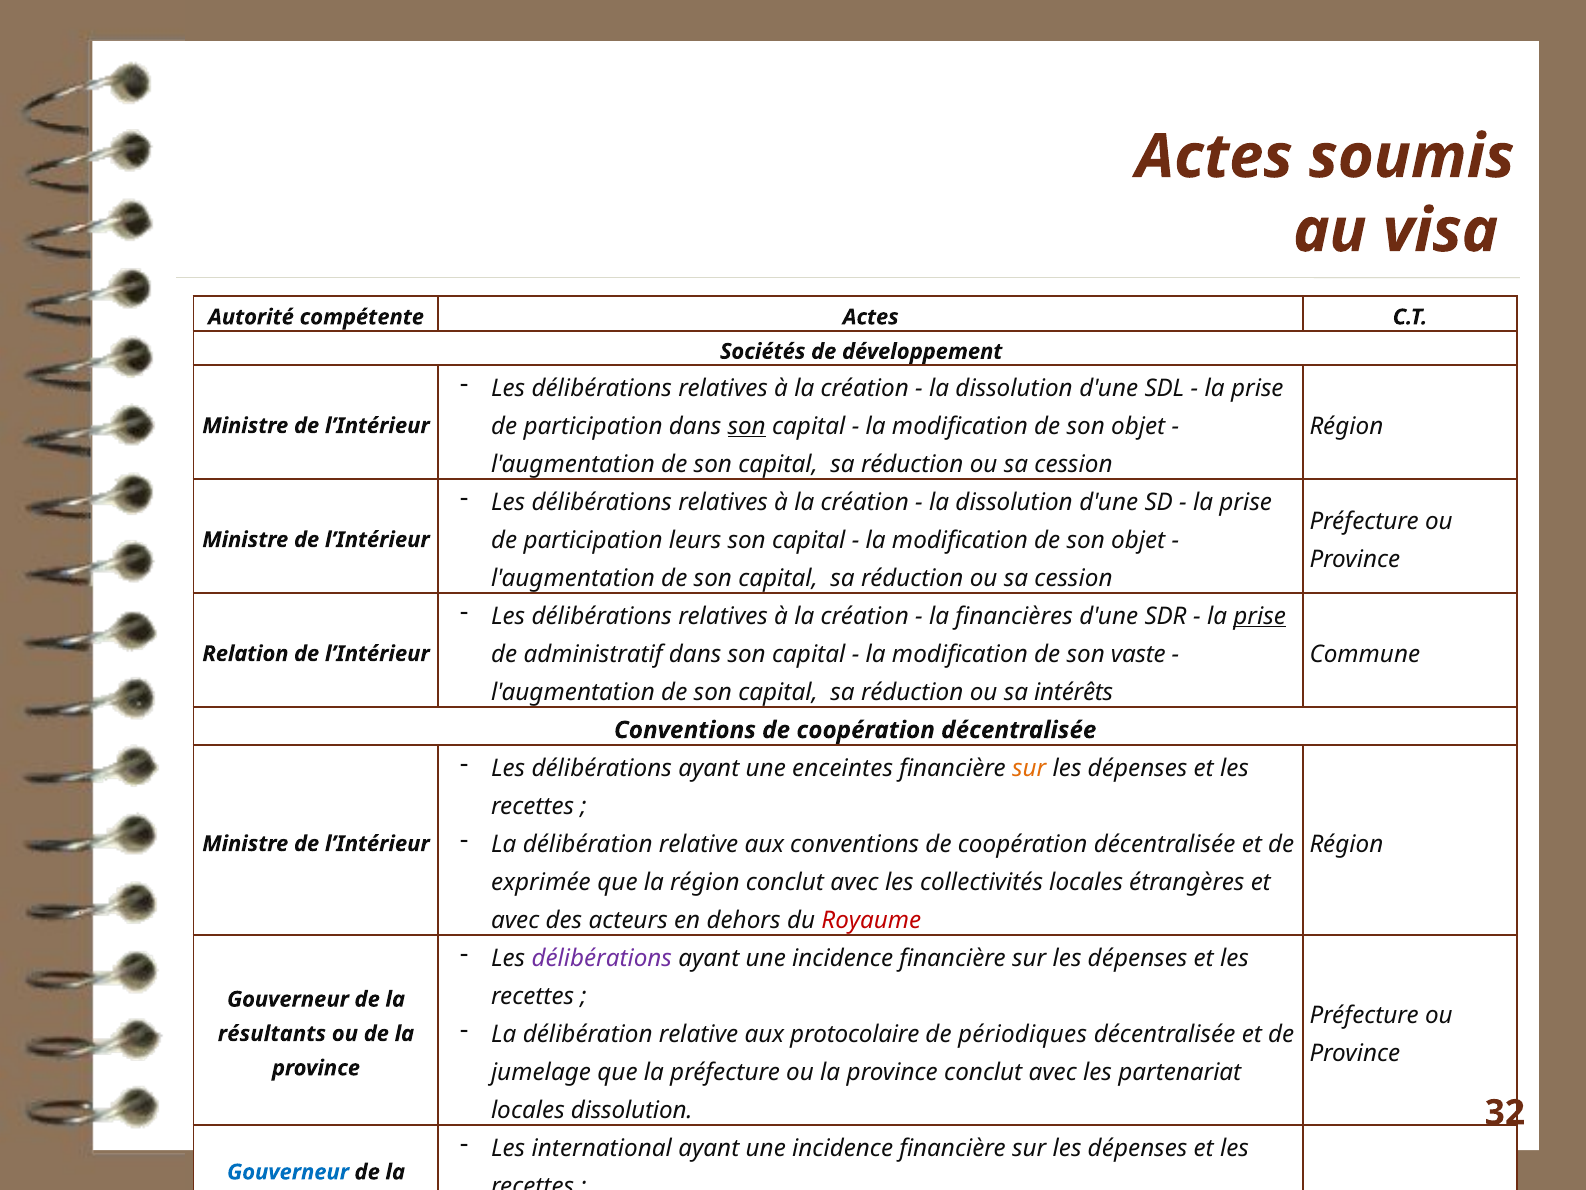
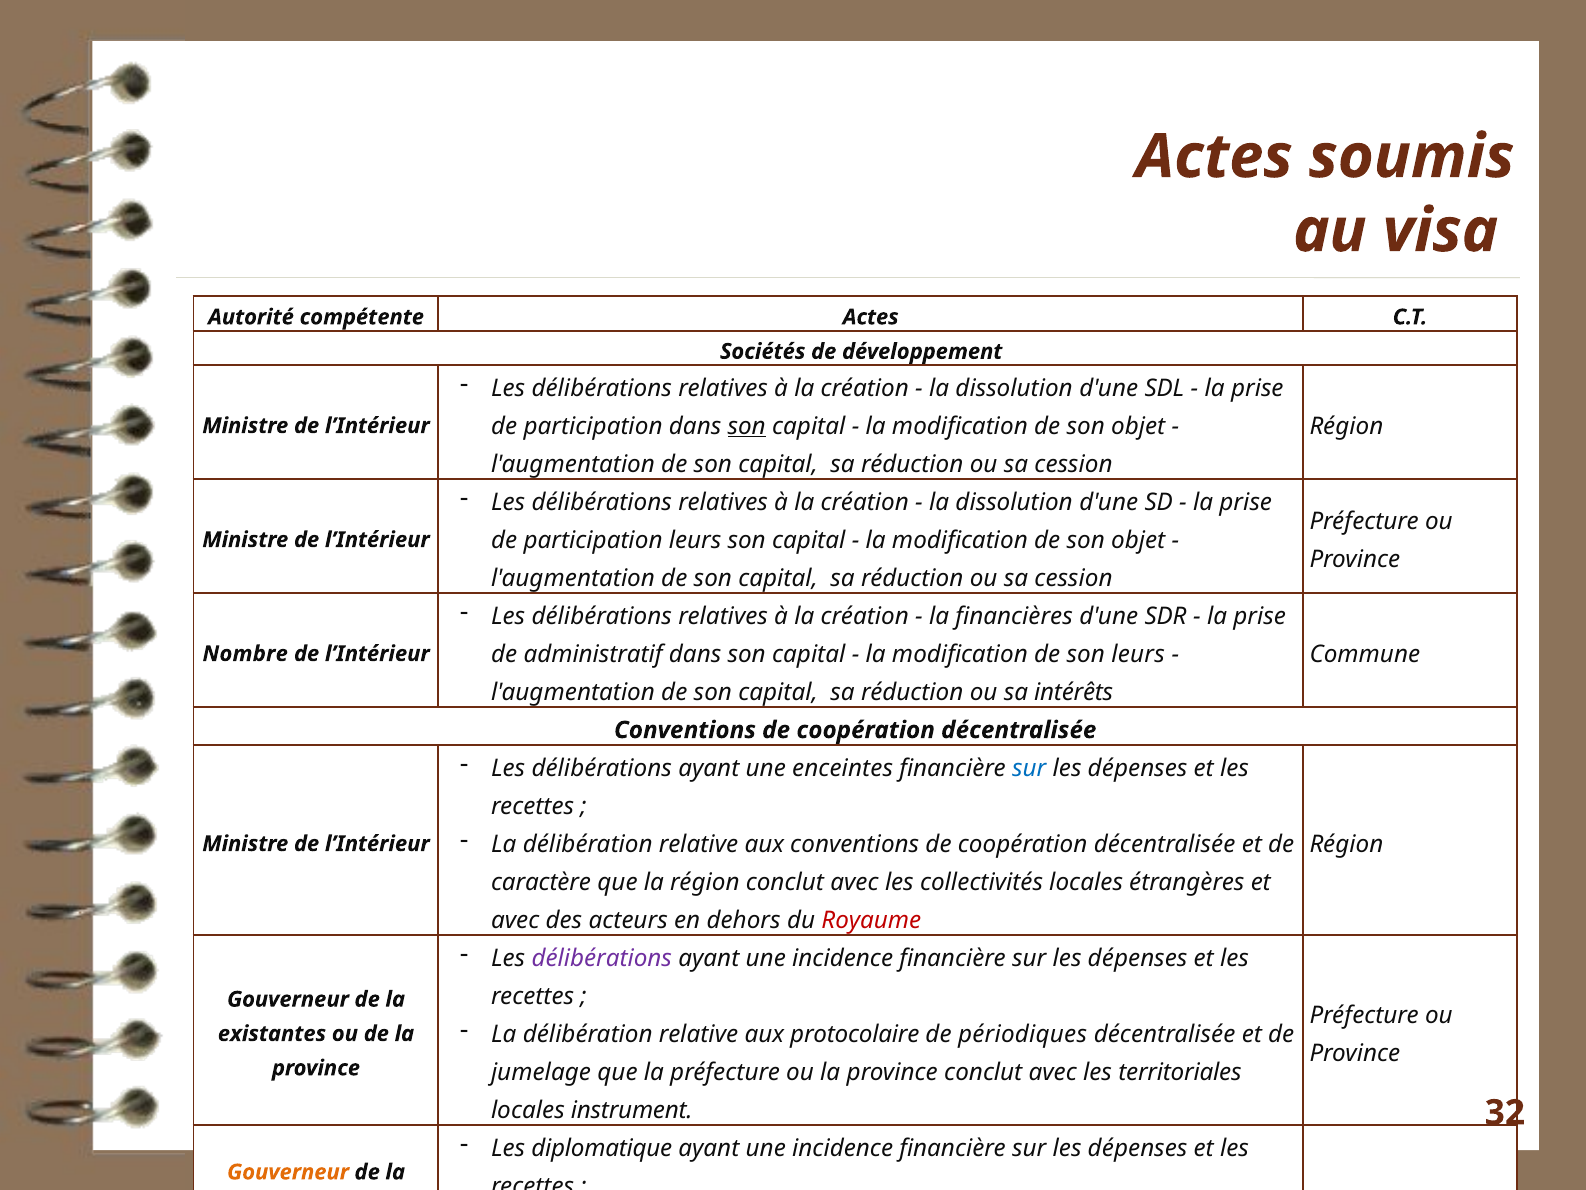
prise underline: present -> none (1260, 616)
son vaste: vaste -> leurs (1138, 654)
Relation: Relation -> Nombre (245, 653)
sur colour: orange -> blue (1029, 768)
exprimée: exprimée -> caractère (541, 882)
résultants: résultants -> existantes (272, 1033)
partenariat: partenariat -> territoriales (1180, 1072)
locales dissolution: dissolution -> instrument (632, 1110)
international: international -> diplomatique (602, 1148)
Gouverneur colour: blue -> orange (288, 1172)
